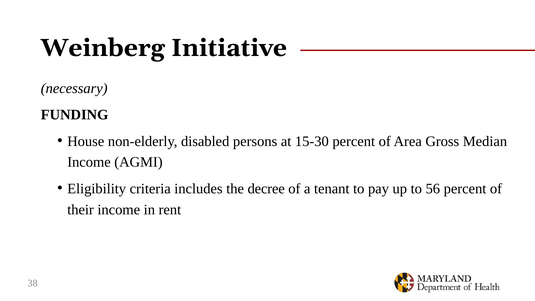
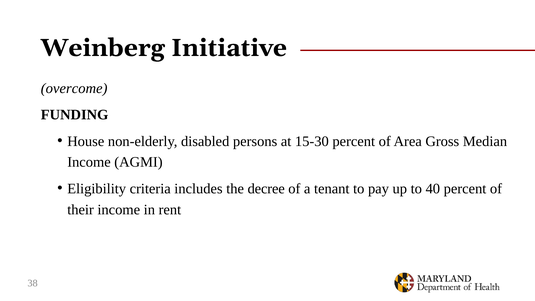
necessary: necessary -> overcome (74, 88)
56: 56 -> 40 (433, 189)
